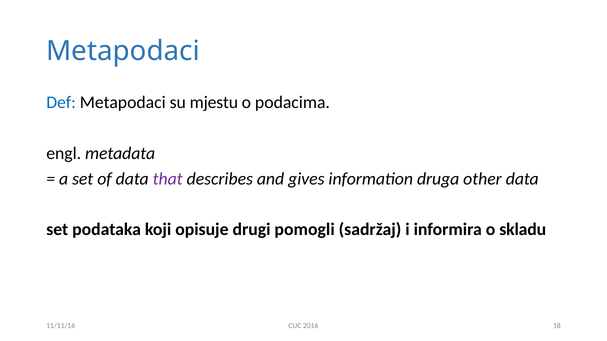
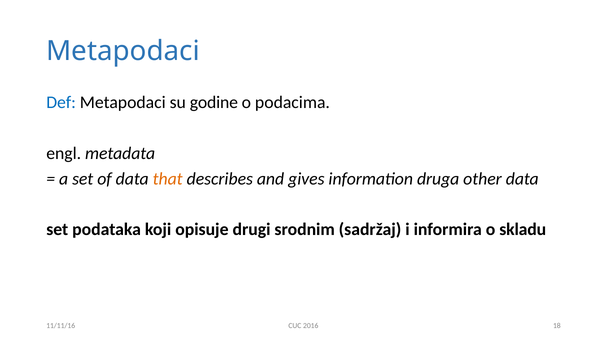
mjestu: mjestu -> godine (214, 103)
that colour: purple -> orange (168, 179)
pomogli: pomogli -> srodnim (305, 230)
